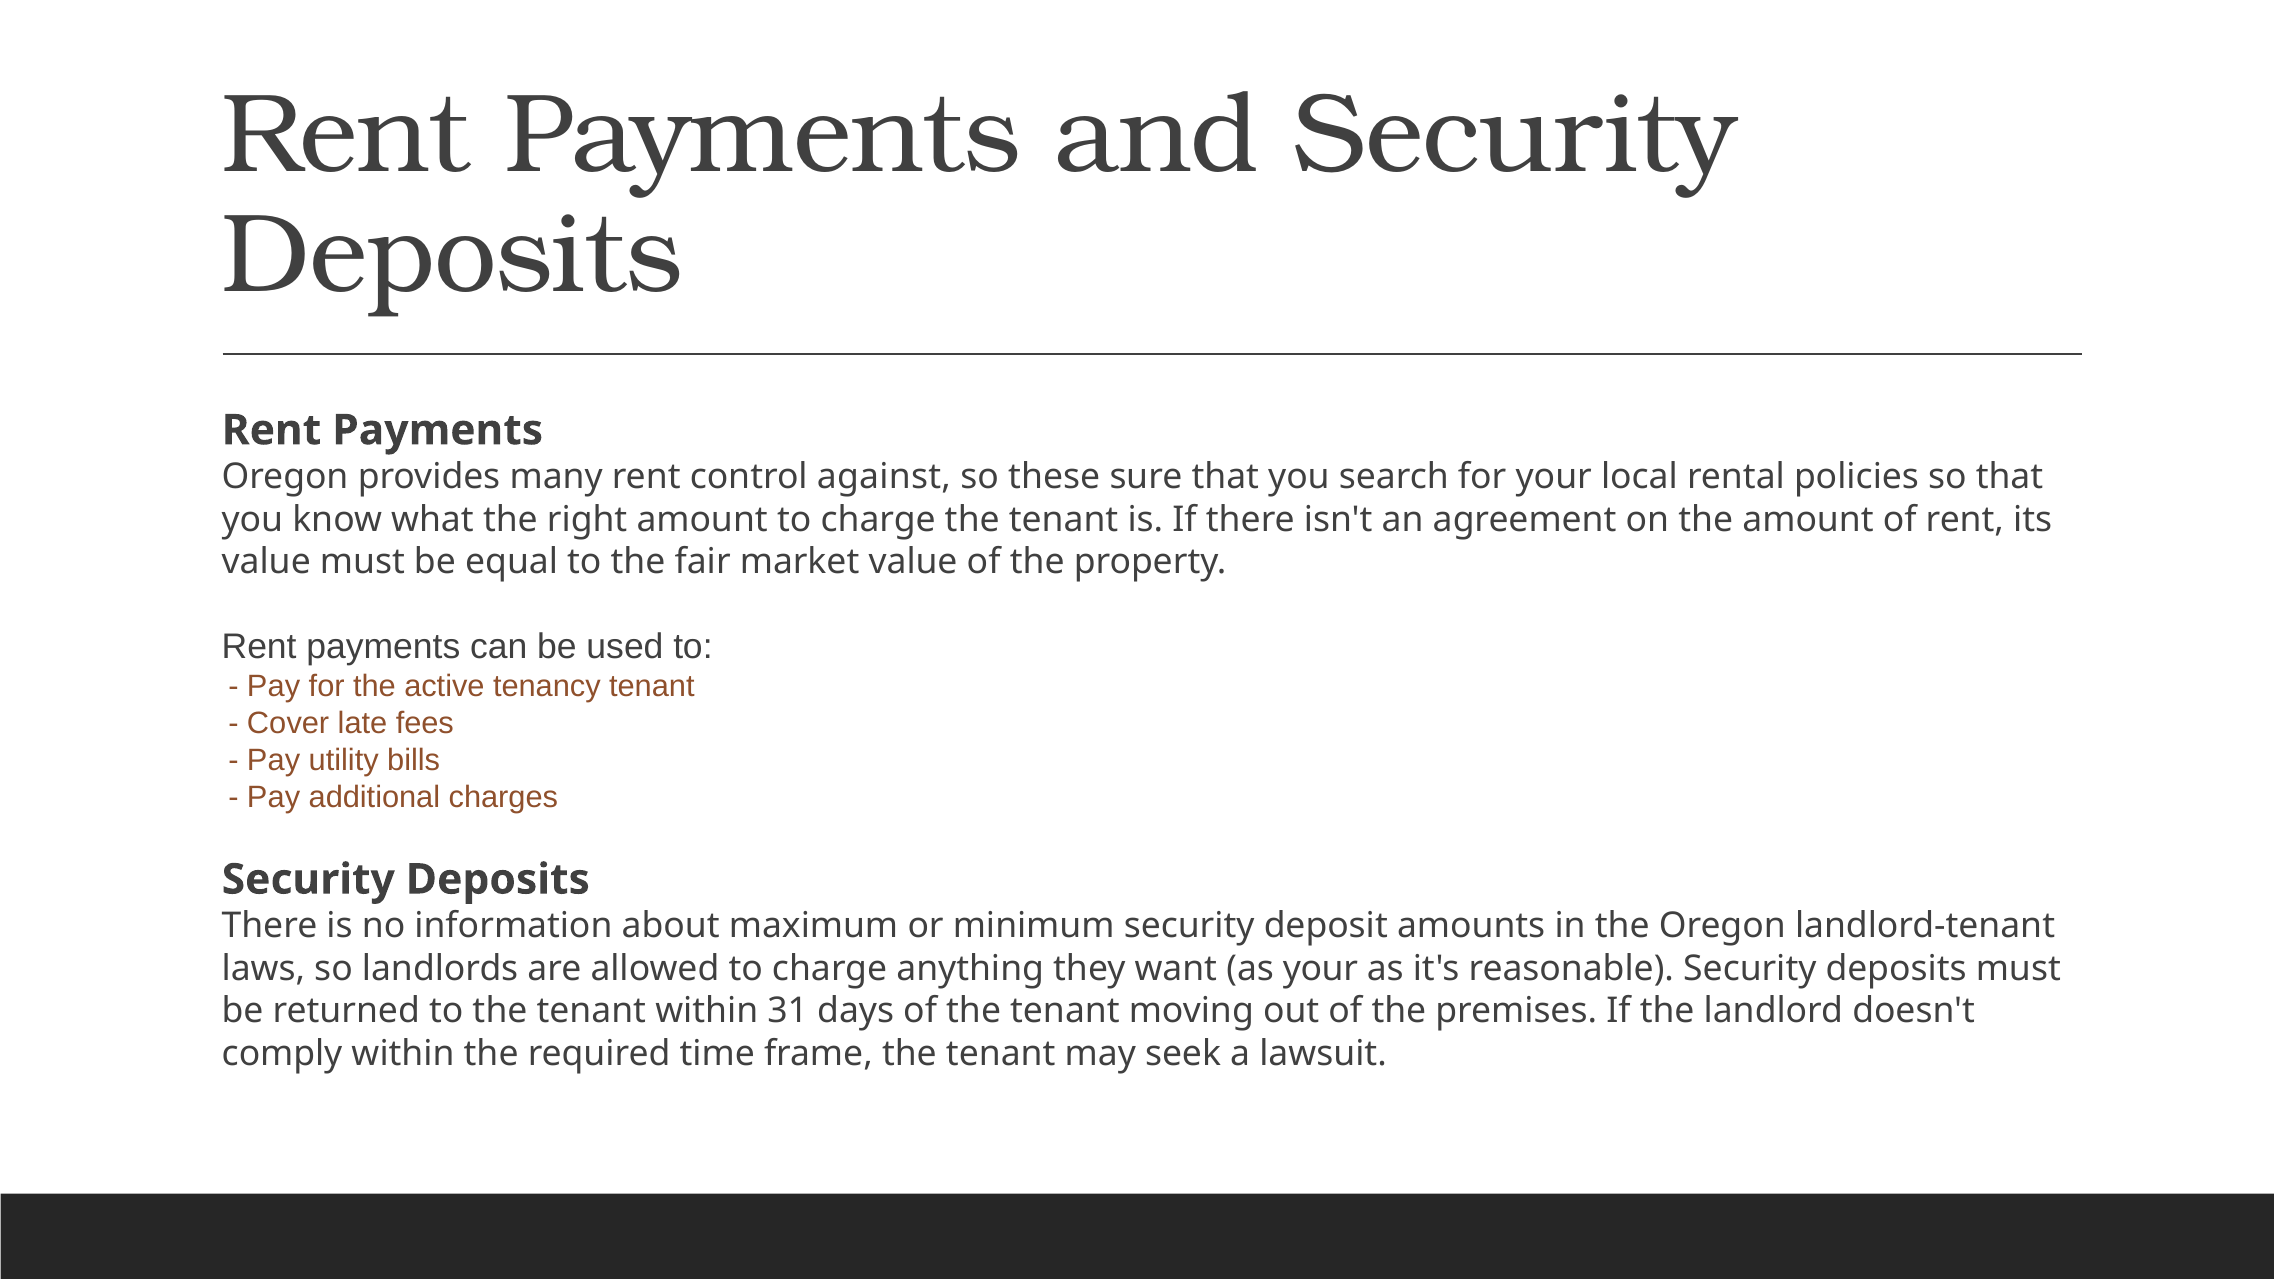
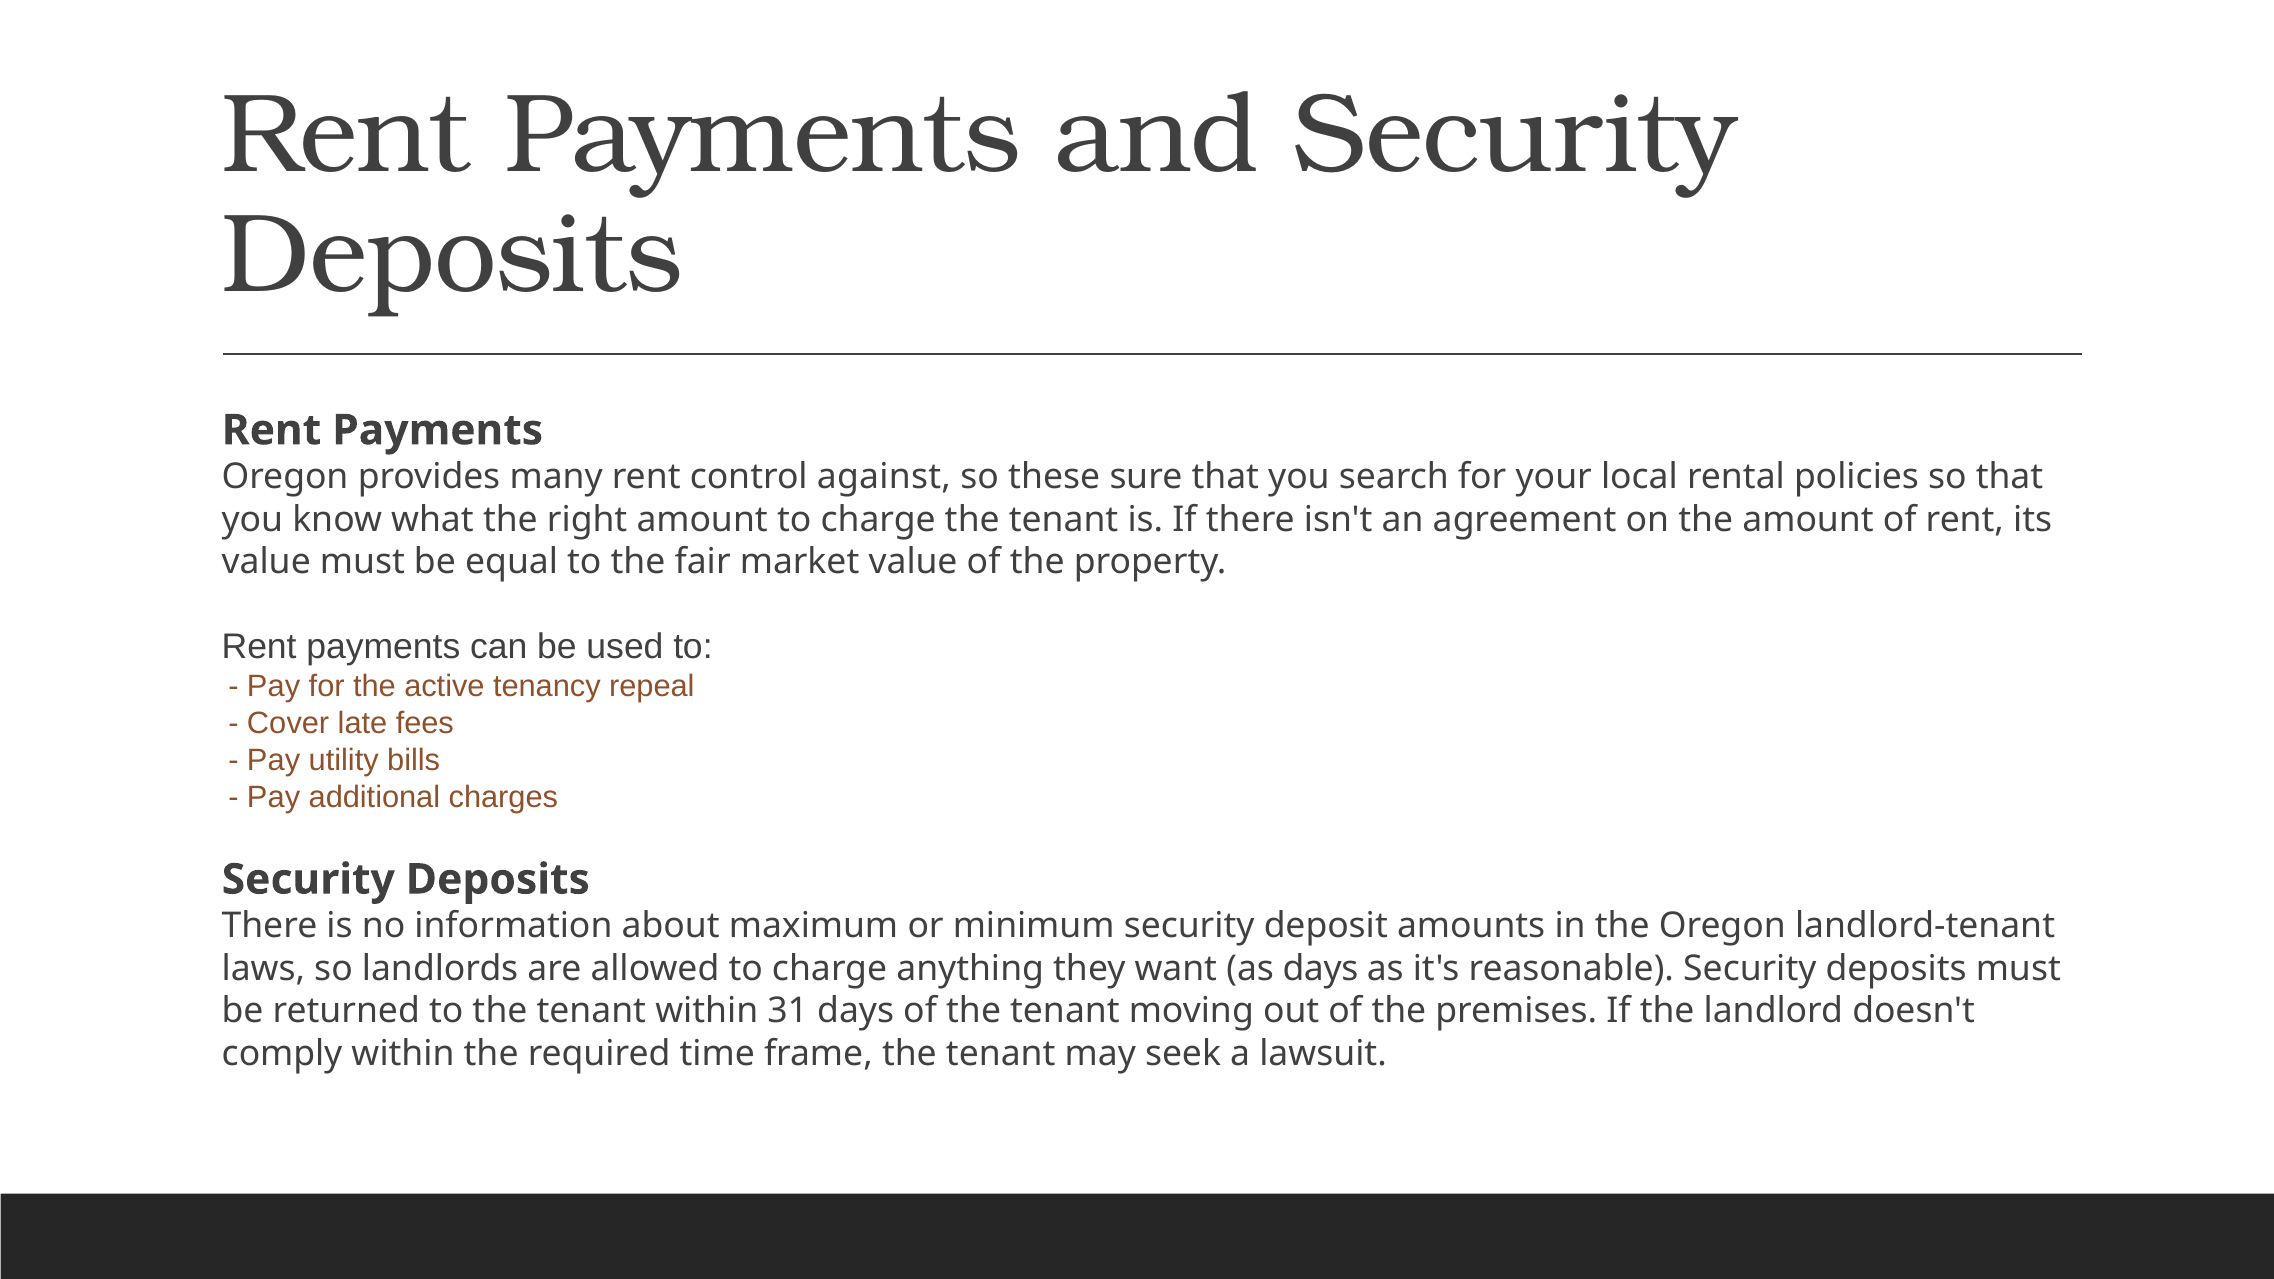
tenancy tenant: tenant -> repeal (652, 687)
as your: your -> days (1320, 969)
